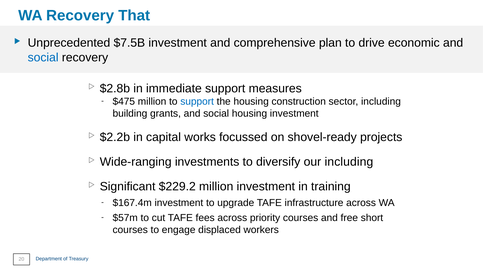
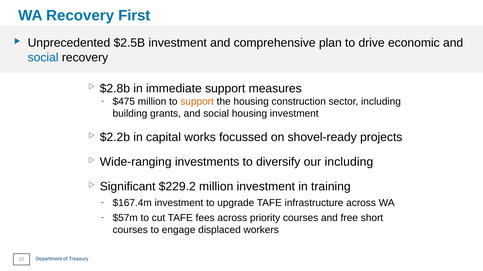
That: That -> First (134, 15)
$7.5B: $7.5B -> $2.5B (129, 43)
support colour: blue -> orange (197, 102)
